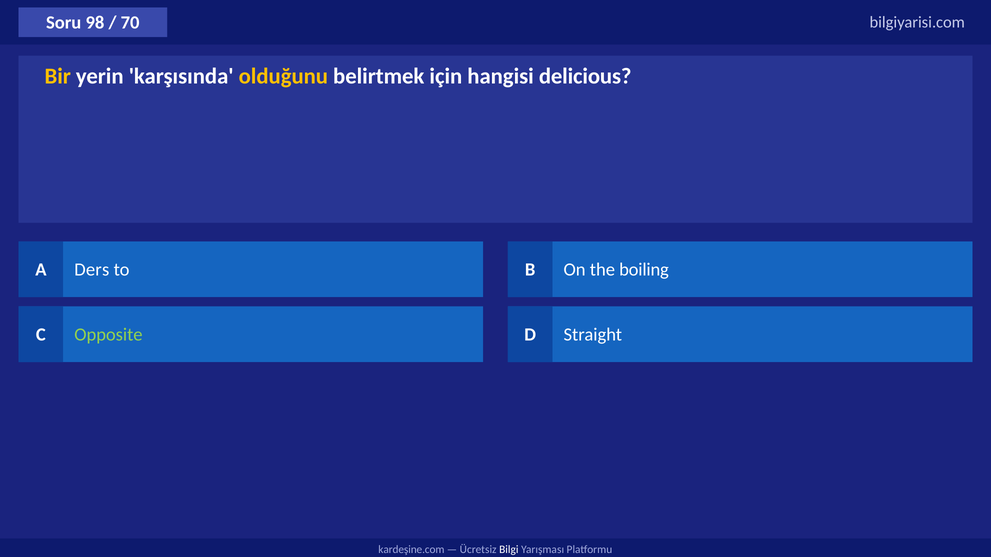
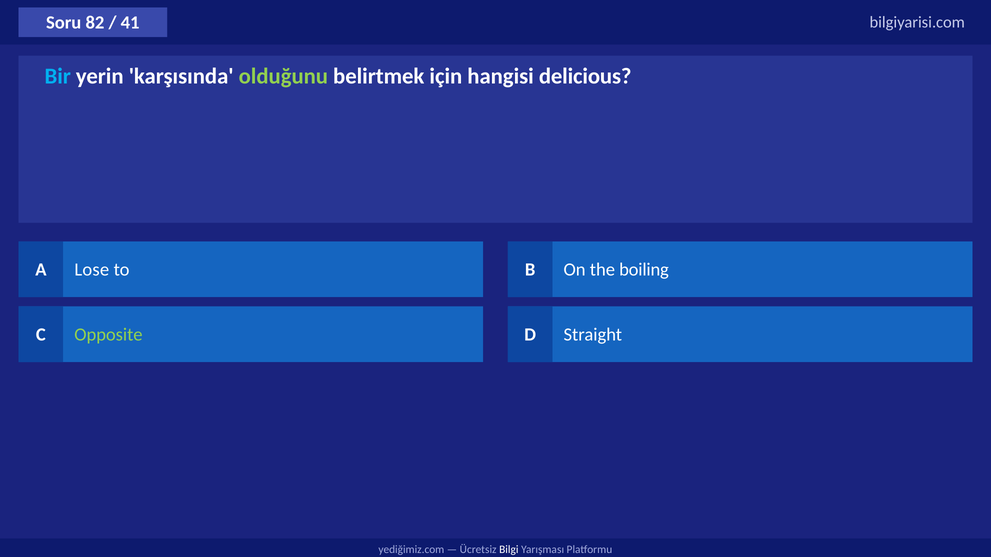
98: 98 -> 82 (95, 23)
70: 70 -> 41 (130, 23)
Bir colour: yellow -> light blue (58, 76)
olduğunu colour: yellow -> light green (283, 76)
Ders: Ders -> Lose (92, 270)
kardeşine.com: kardeşine.com -> yediğimiz.com (411, 550)
